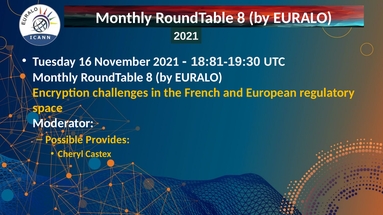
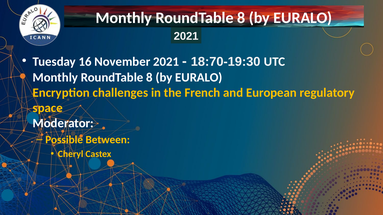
18:81-19:30: 18:81-19:30 -> 18:70-19:30 (226, 62)
Provides: Provides -> Between (108, 140)
